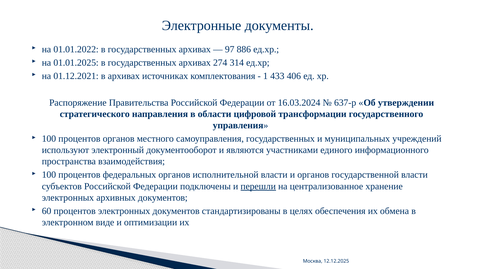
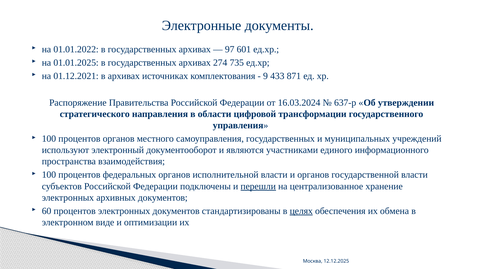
886: 886 -> 601 (244, 49)
314: 314 -> 735 (237, 63)
1: 1 -> 9 (266, 76)
406: 406 -> 871 (294, 76)
целях underline: none -> present (301, 211)
